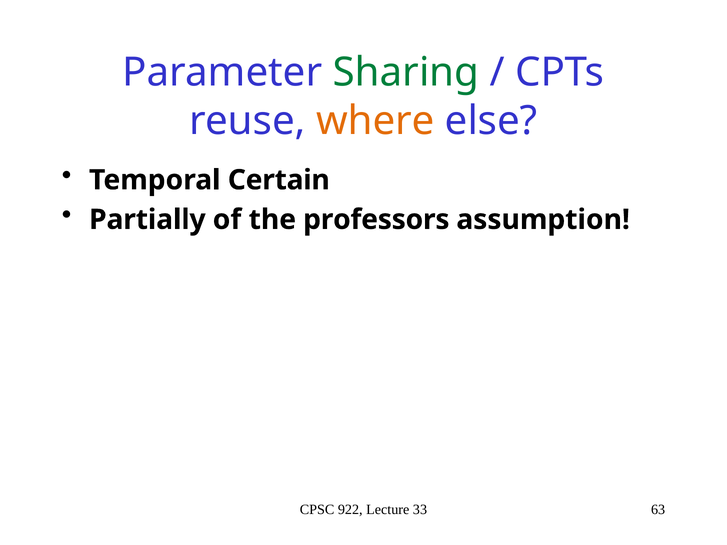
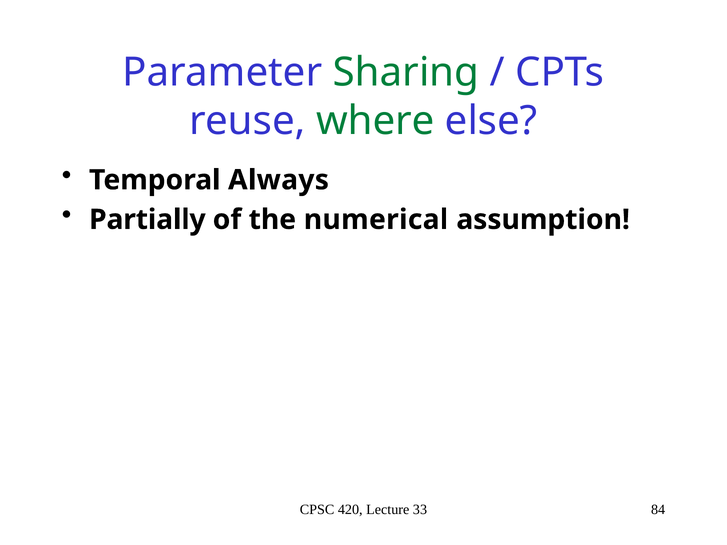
where colour: orange -> green (375, 121)
Certain: Certain -> Always (279, 180)
professors: professors -> numerical (376, 220)
922: 922 -> 420 (350, 510)
63: 63 -> 84 (658, 510)
